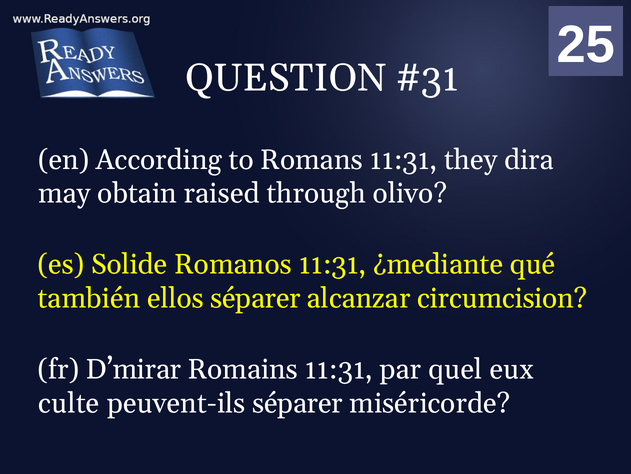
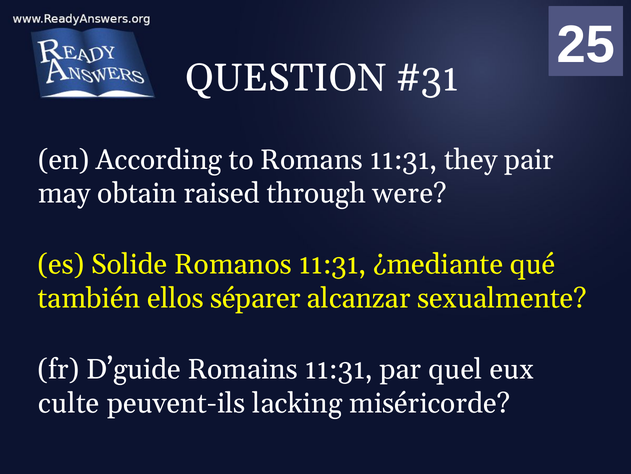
dira: dira -> pair (529, 160)
olivo: olivo -> were (410, 193)
circumcision: circumcision -> sexualmente (502, 298)
D’mirar: D’mirar -> D’guide (133, 369)
peuvent-ils séparer: séparer -> lacking (297, 403)
